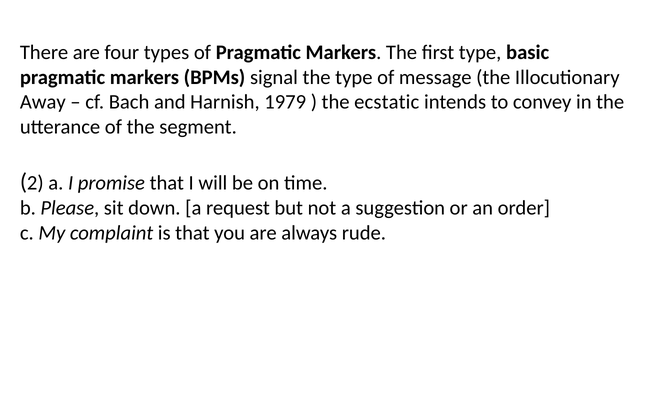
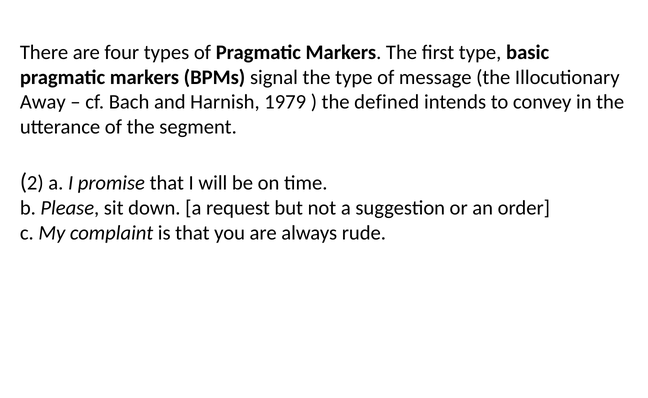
ecstatic: ecstatic -> defined (387, 102)
